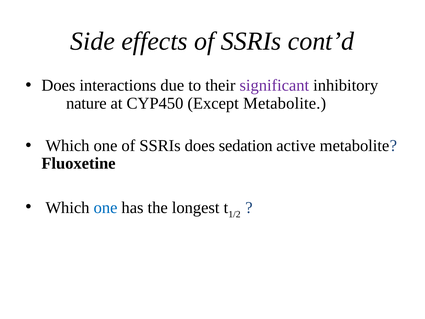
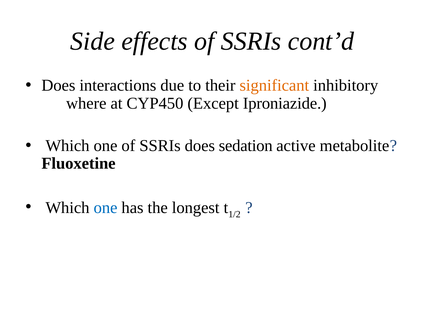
significant colour: purple -> orange (274, 85)
nature: nature -> where (86, 103)
Except Metabolite: Metabolite -> Iproniazide (285, 103)
